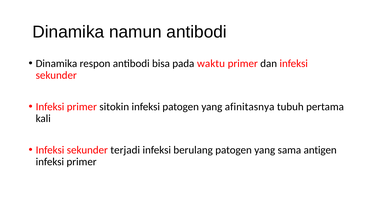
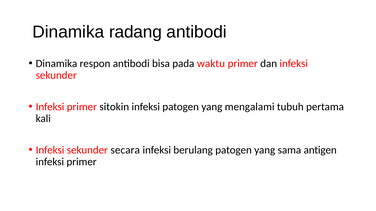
namun: namun -> radang (135, 32)
afinitasnya: afinitasnya -> mengalami (250, 107)
terjadi: terjadi -> secara (125, 150)
